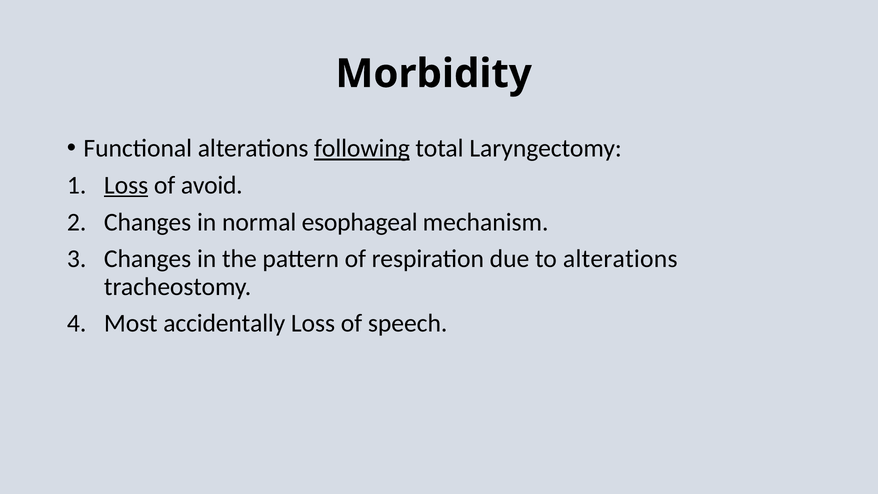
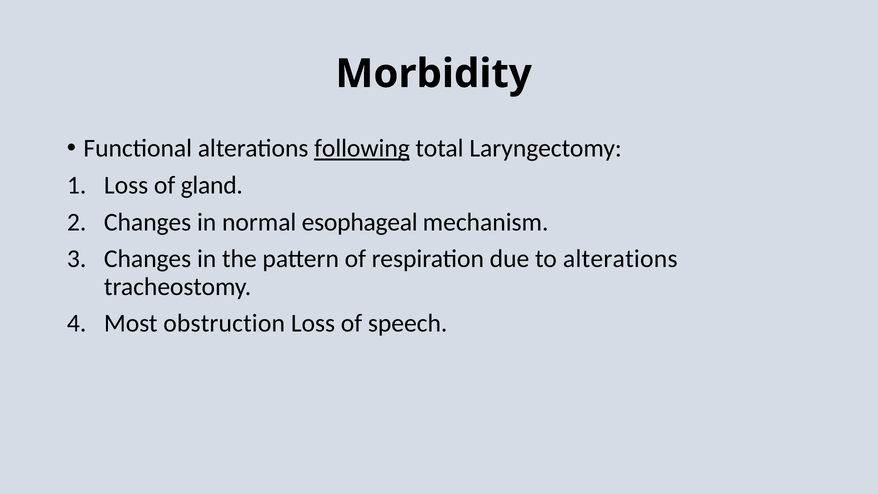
Loss underline: present -> none (126, 185)
avoid: avoid -> gland (212, 185)
accidentally: accidentally -> obstruction (224, 323)
